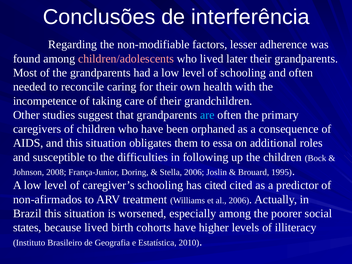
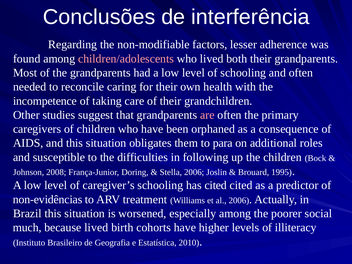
later: later -> both (237, 59)
are colour: light blue -> pink (207, 115)
essa: essa -> para (223, 143)
non-afirmados: non-afirmados -> non-evidências (48, 199)
states: states -> much (27, 228)
